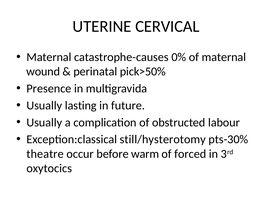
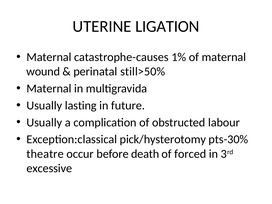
CERVICAL: CERVICAL -> LIGATION (167, 26)
0%: 0% -> 1% (179, 57)
pick>50%: pick>50% -> still>50% (143, 72)
Presence: Presence -> Maternal (49, 89)
still/hysterotomy: still/hysterotomy -> pick/hysterotomy (163, 139)
warm: warm -> death (145, 154)
oxytocics: oxytocics -> excessive (49, 168)
